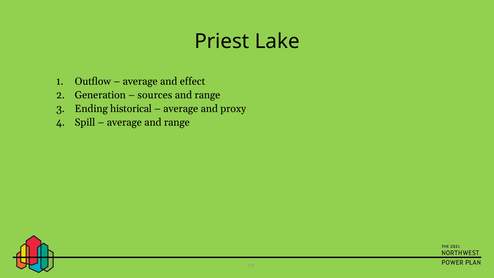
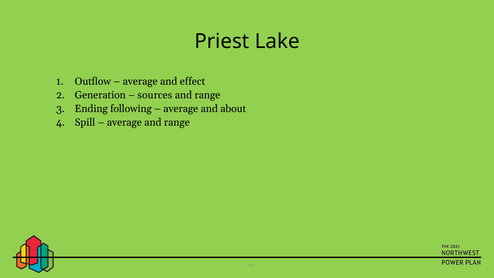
historical: historical -> following (131, 109)
proxy: proxy -> about (233, 109)
